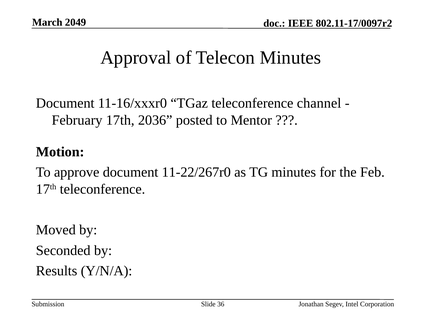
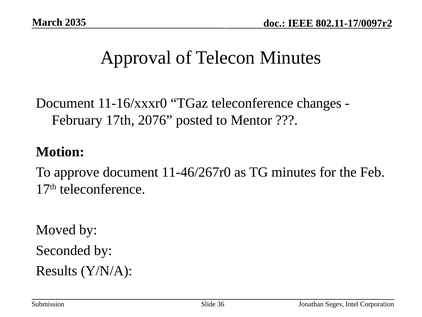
2049: 2049 -> 2035 (76, 22)
channel: channel -> changes (319, 103)
2036: 2036 -> 2076 (155, 120)
11-22/267r0: 11-22/267r0 -> 11-46/267r0 (196, 172)
